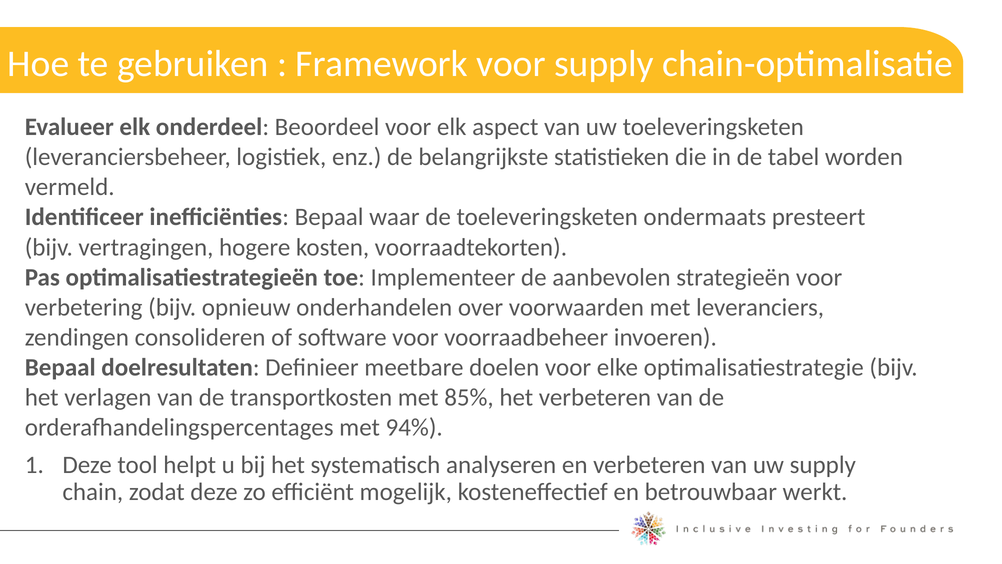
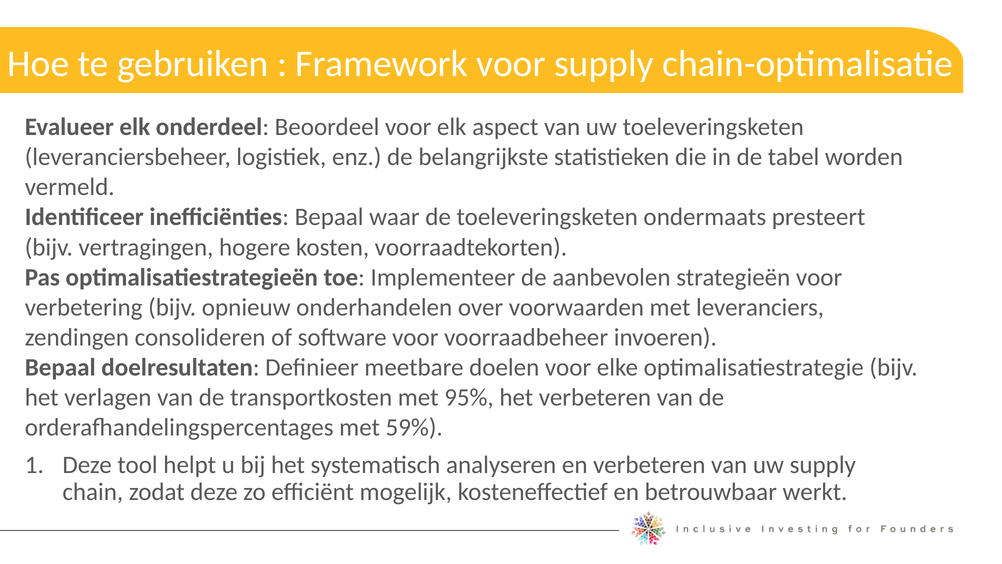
85%: 85% -> 95% (469, 397)
94%: 94% -> 59% (414, 427)
